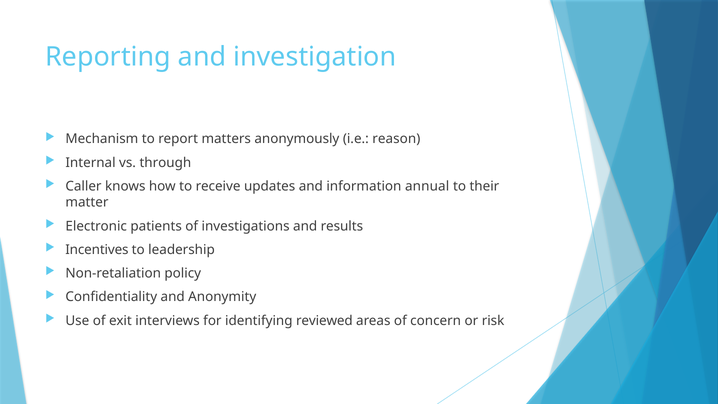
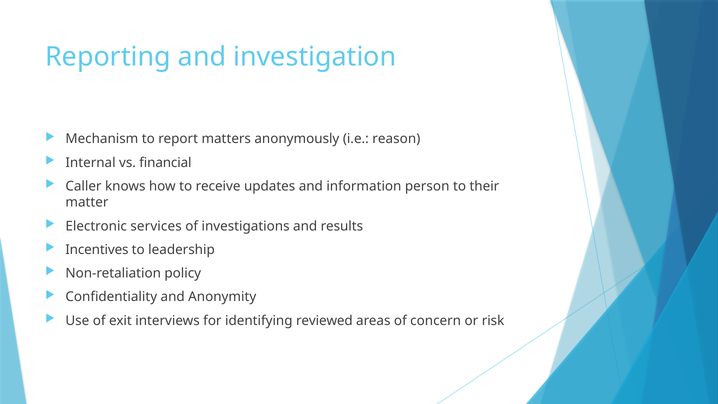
through: through -> financial (165, 163)
annual: annual -> person (427, 186)
patients: patients -> services (156, 226)
